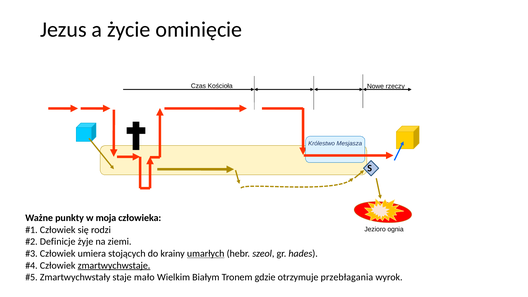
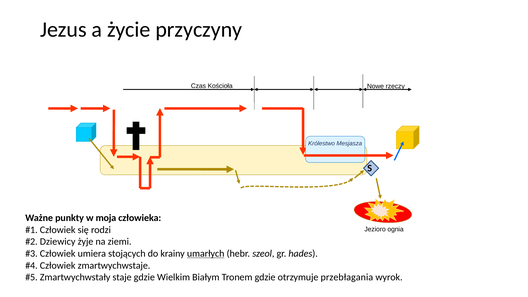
ominięcie: ominięcie -> przyczyny (199, 30)
Definicje: Definicje -> Dziewicy (58, 242)
zmartwychwstaje underline: present -> none (114, 265)
staje mało: mało -> gdzie (144, 277)
